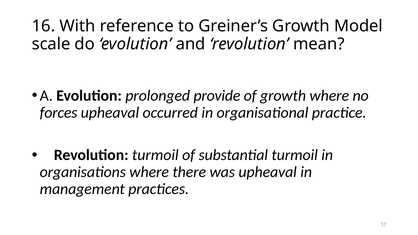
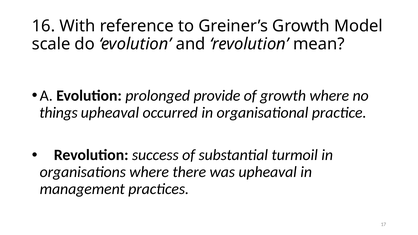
forces: forces -> things (59, 113)
Revolution turmoil: turmoil -> success (155, 155)
